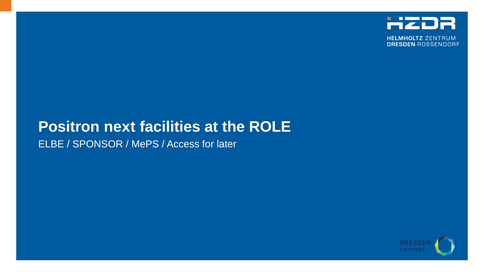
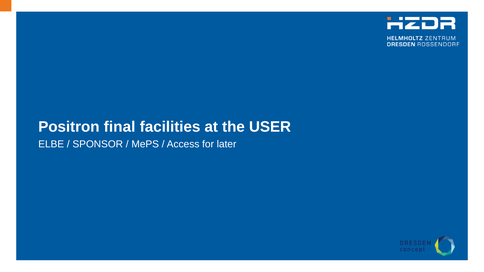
next: next -> final (120, 127)
ROLE: ROLE -> USER (270, 127)
